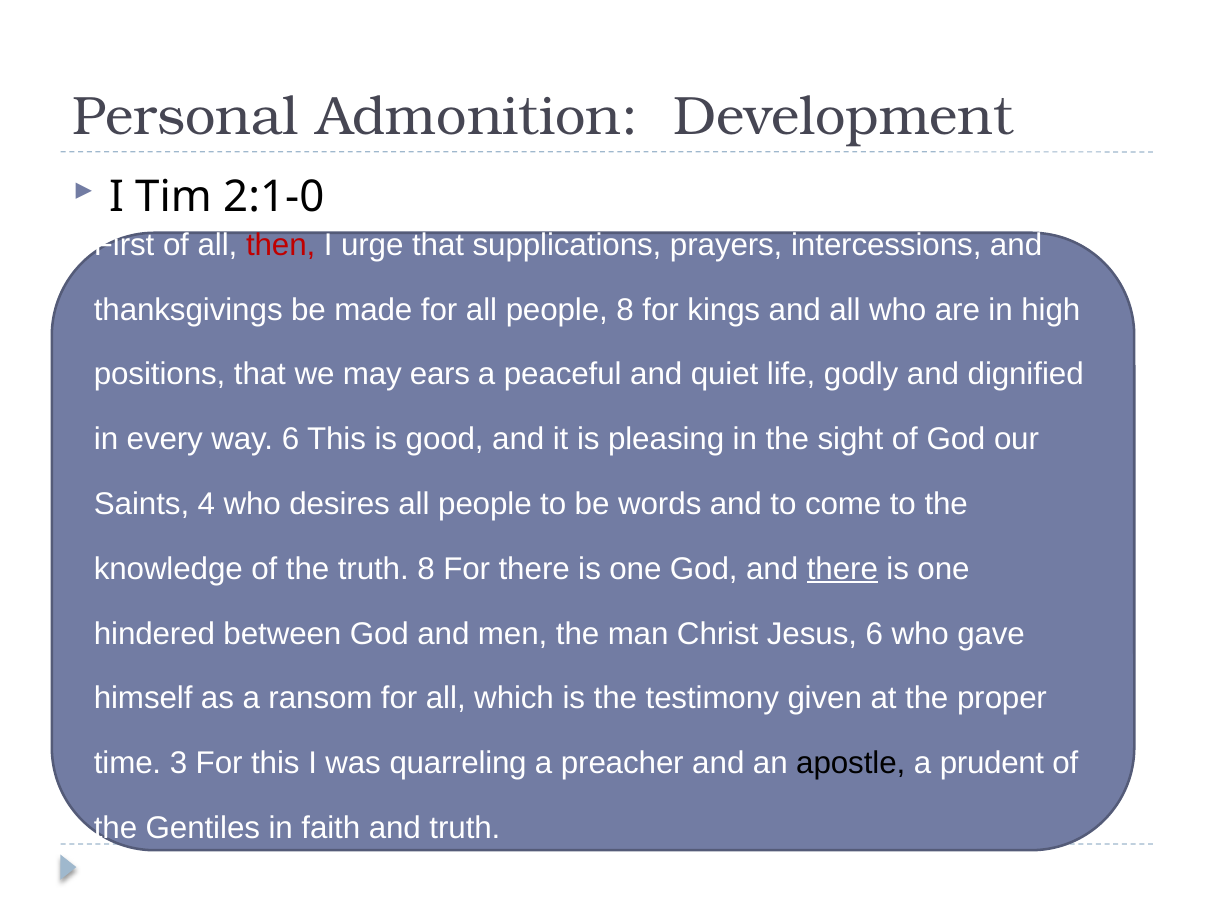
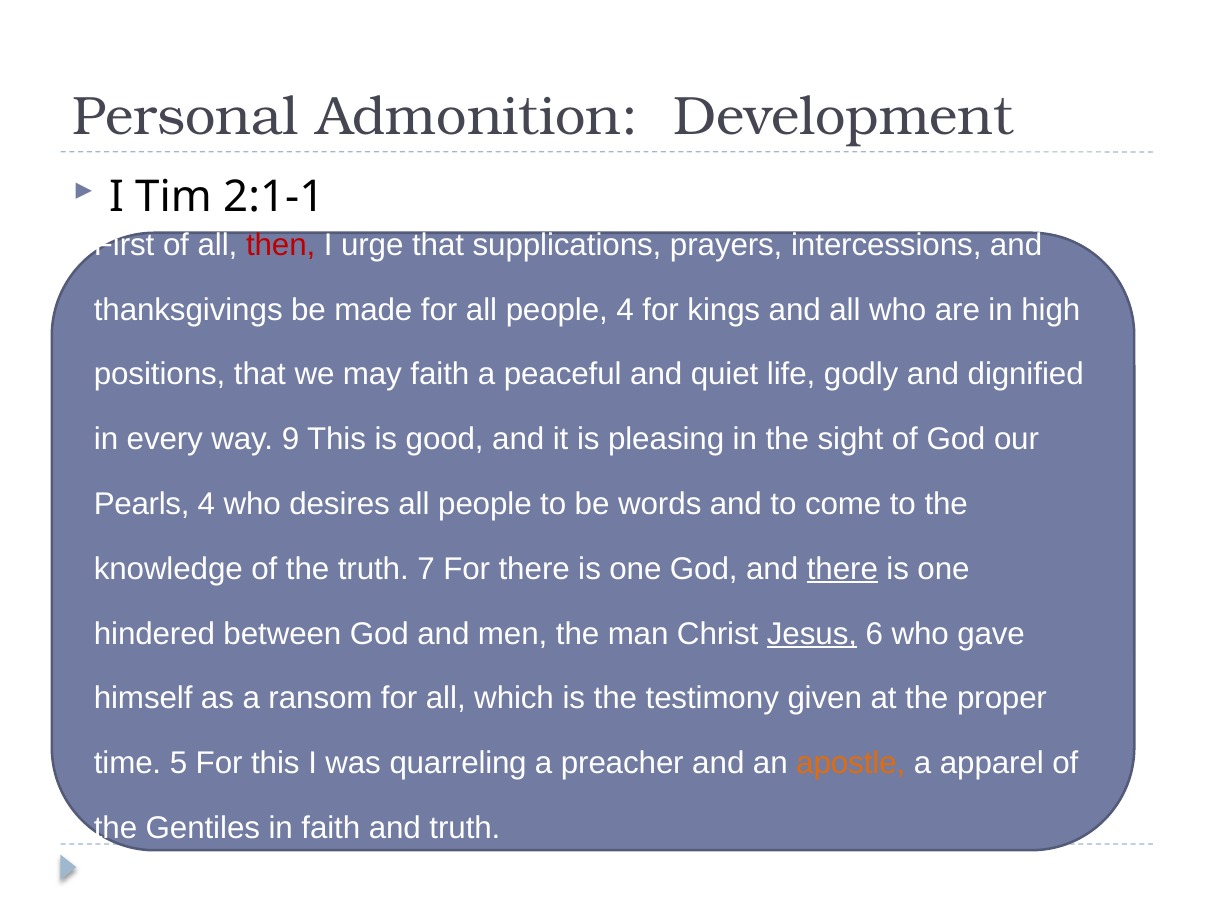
2:1-0: 2:1-0 -> 2:1-1 (274, 197)
people 8: 8 -> 4 (625, 310)
may ears: ears -> faith (440, 374)
way 6: 6 -> 9 (291, 439)
Saints: Saints -> Pearls (142, 504)
truth 8: 8 -> 7 (426, 569)
Jesus underline: none -> present (812, 633)
3: 3 -> 5 (179, 763)
apostle colour: black -> orange (851, 763)
prudent: prudent -> apparel (992, 763)
